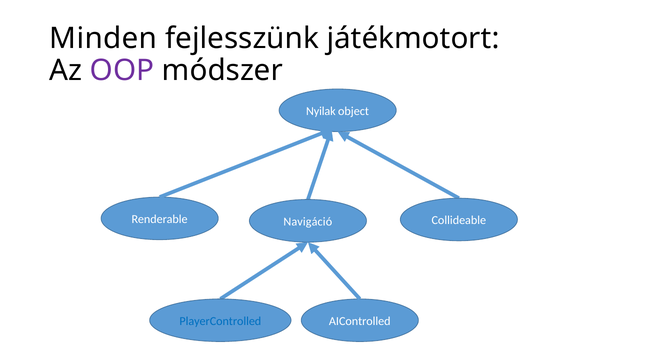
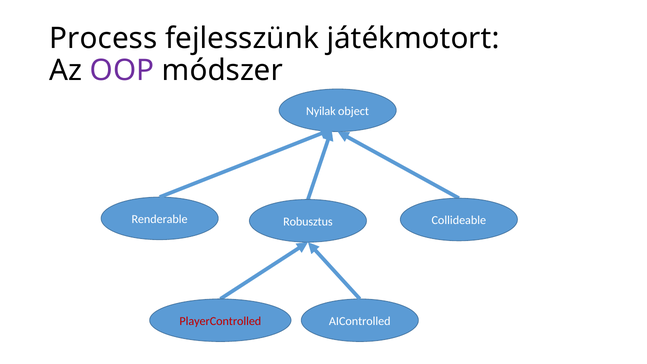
Minden: Minden -> Process (103, 38)
Navigáció: Navigáció -> Robusztus (308, 222)
PlayerControlled colour: blue -> red (220, 321)
